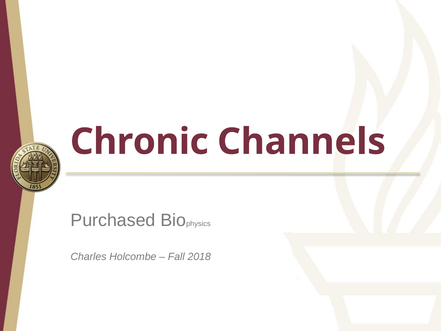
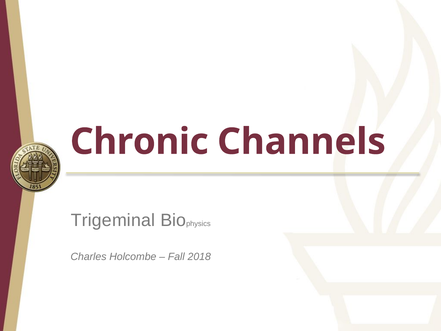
Purchased: Purchased -> Trigeminal (113, 220)
